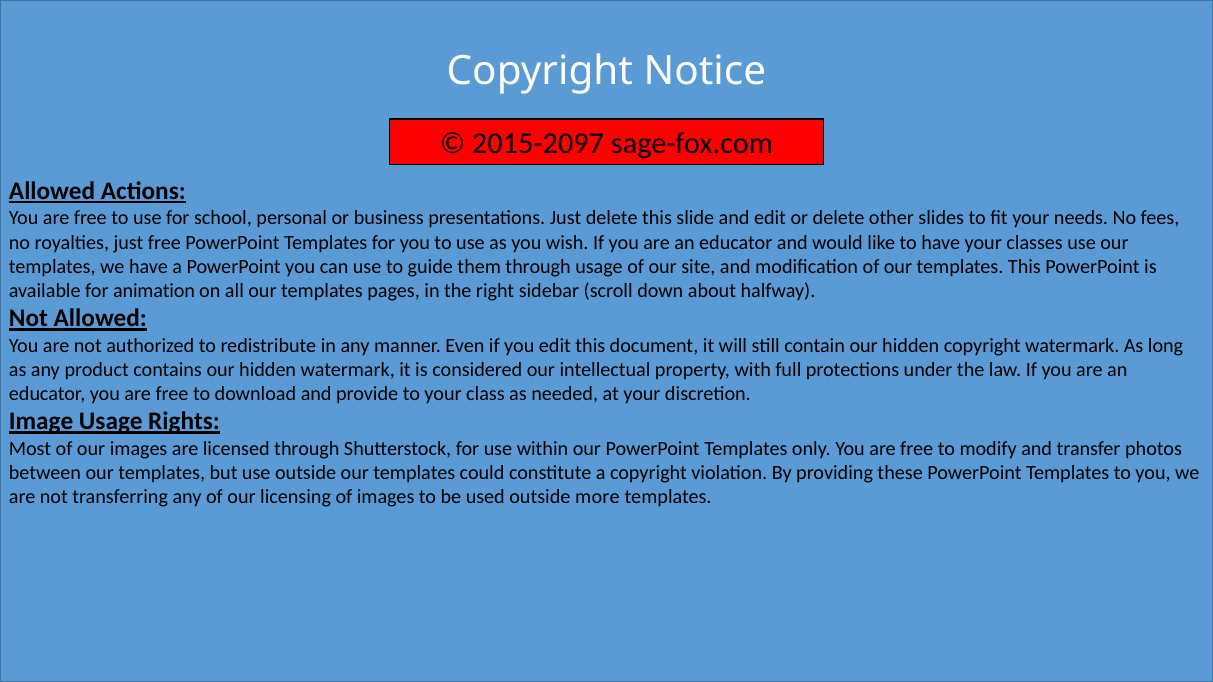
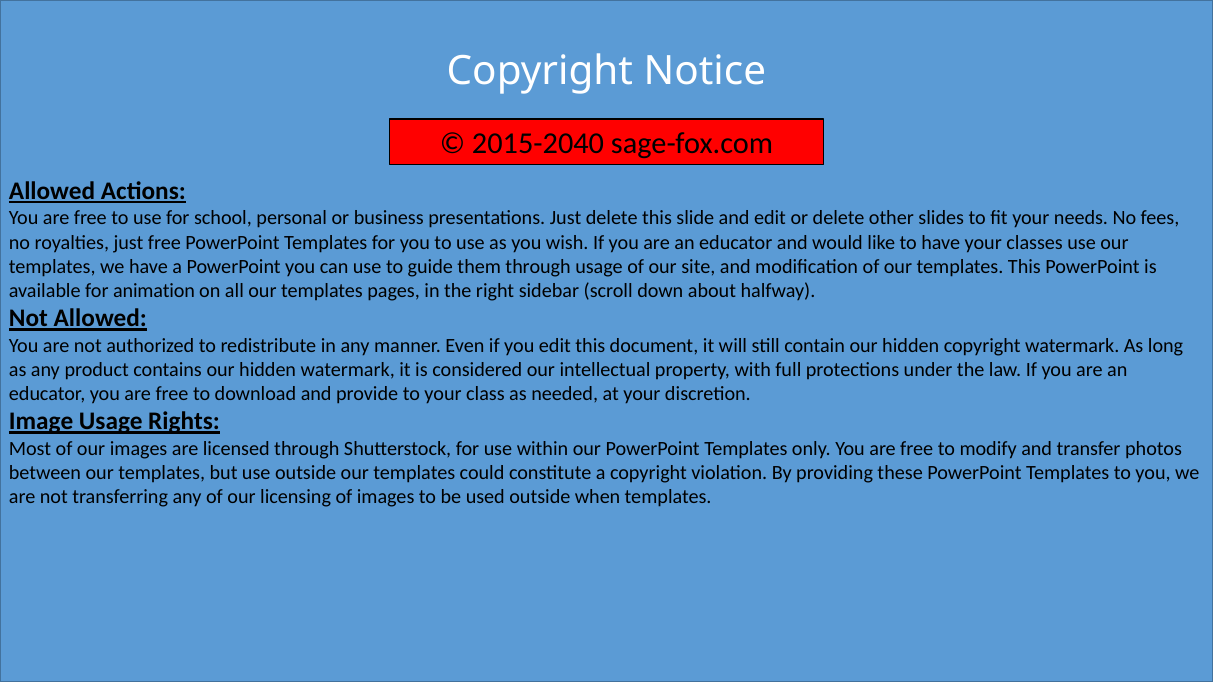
2015-2097: 2015-2097 -> 2015-2040 (538, 144)
more: more -> when (598, 497)
